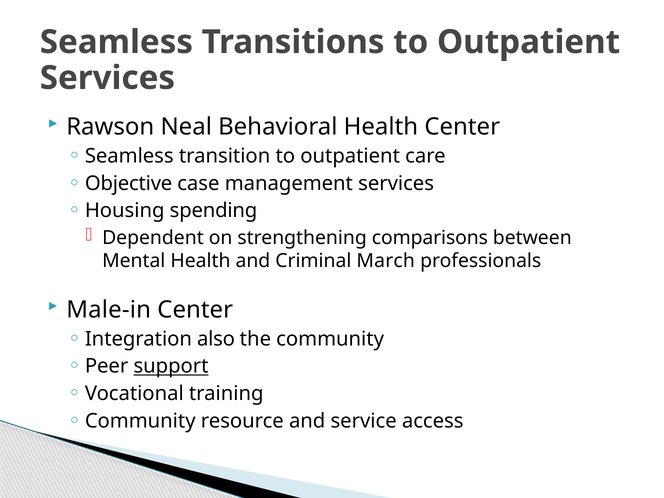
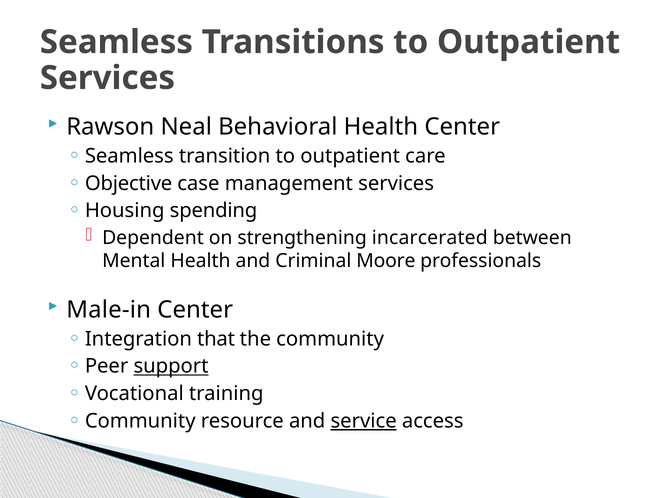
comparisons: comparisons -> incarcerated (430, 238)
March: March -> Moore (386, 261)
also: also -> that (216, 339)
service underline: none -> present (364, 421)
